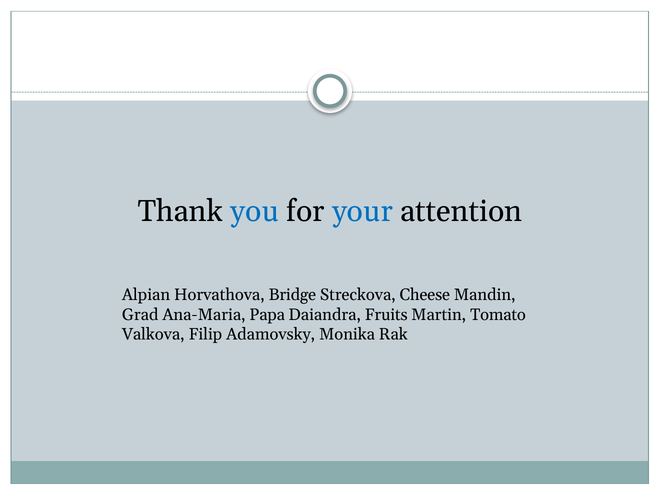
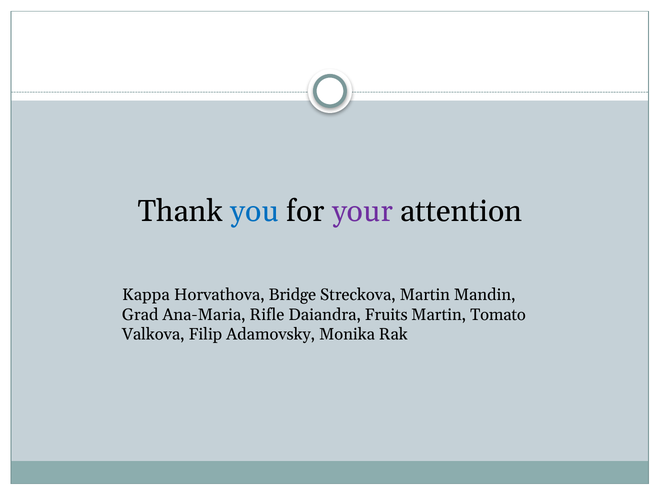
your colour: blue -> purple (363, 211)
Alpian: Alpian -> Kappa (146, 295)
Streckova Cheese: Cheese -> Martin (425, 295)
Papa: Papa -> Rifle (267, 315)
